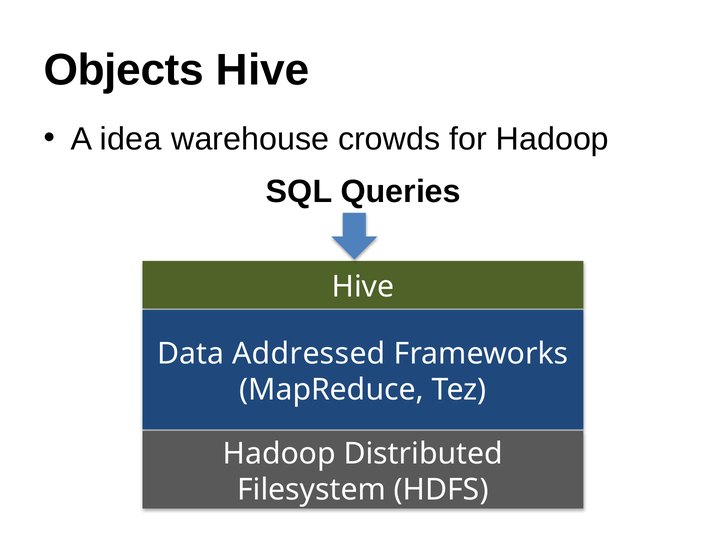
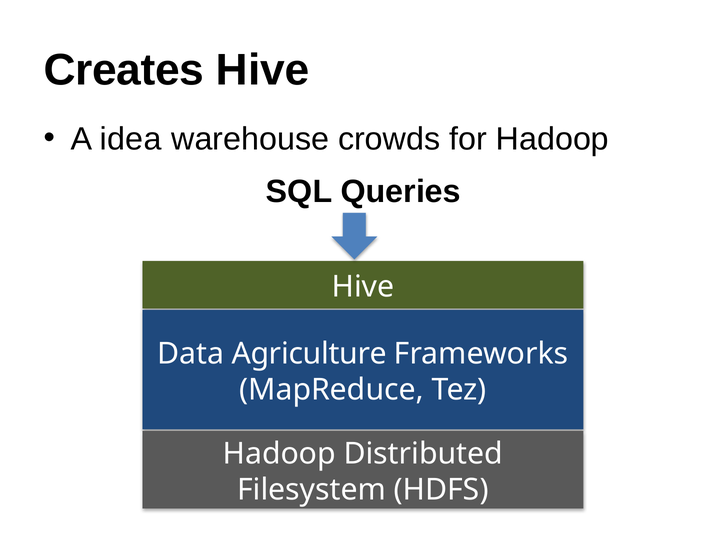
Objects: Objects -> Creates (124, 70)
Addressed: Addressed -> Agriculture (309, 354)
